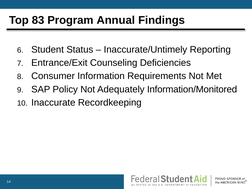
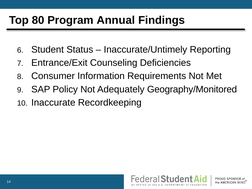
83: 83 -> 80 (38, 20)
Information/Monitored: Information/Monitored -> Geography/Monitored (192, 89)
